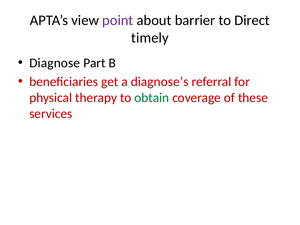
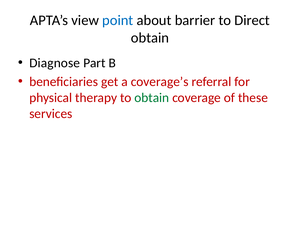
point colour: purple -> blue (118, 20)
timely: timely -> obtain (150, 38)
diagnose’s: diagnose’s -> coverage’s (160, 82)
